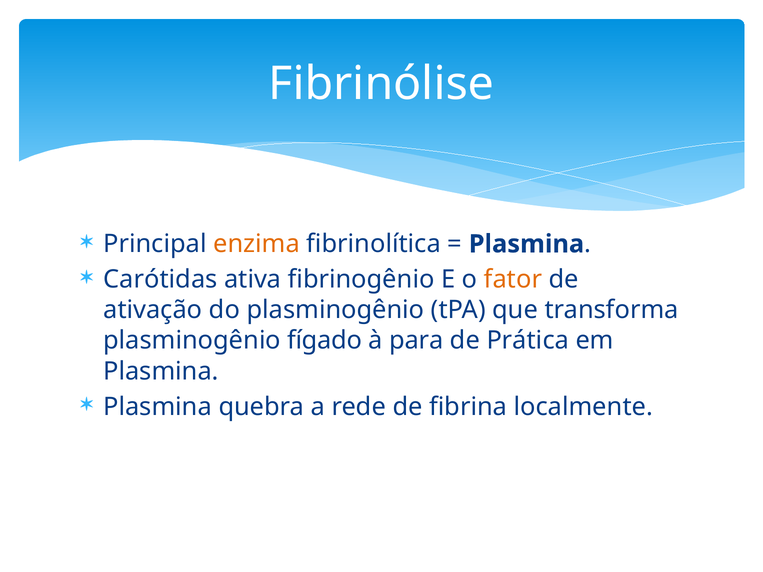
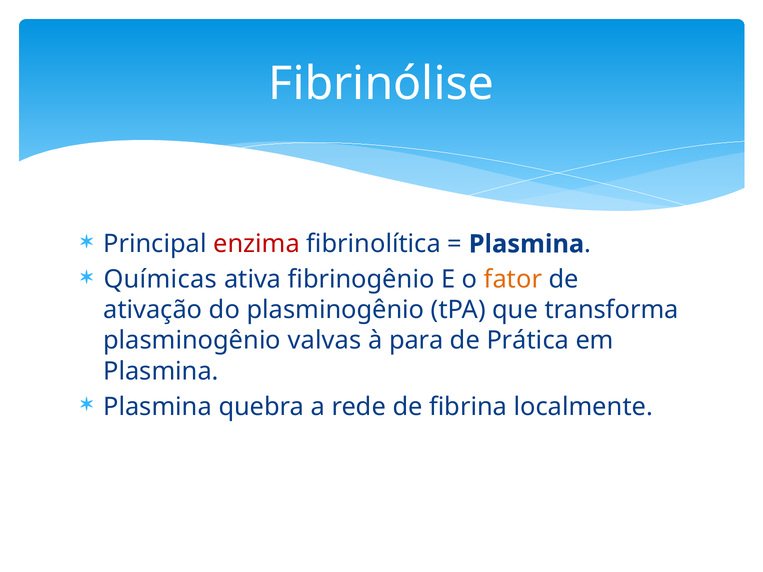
enzima colour: orange -> red (257, 244)
Carótidas: Carótidas -> Químicas (160, 280)
fígado: fígado -> valvas (324, 341)
